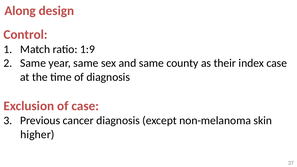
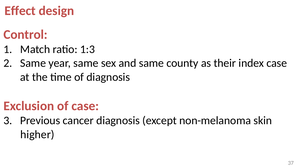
Along: Along -> Effect (20, 11)
1:9: 1:9 -> 1:3 (87, 49)
